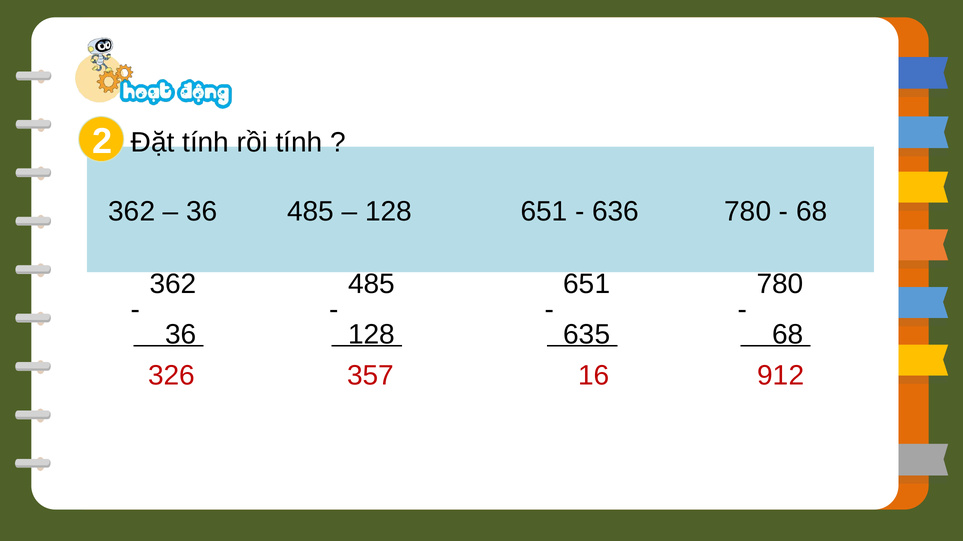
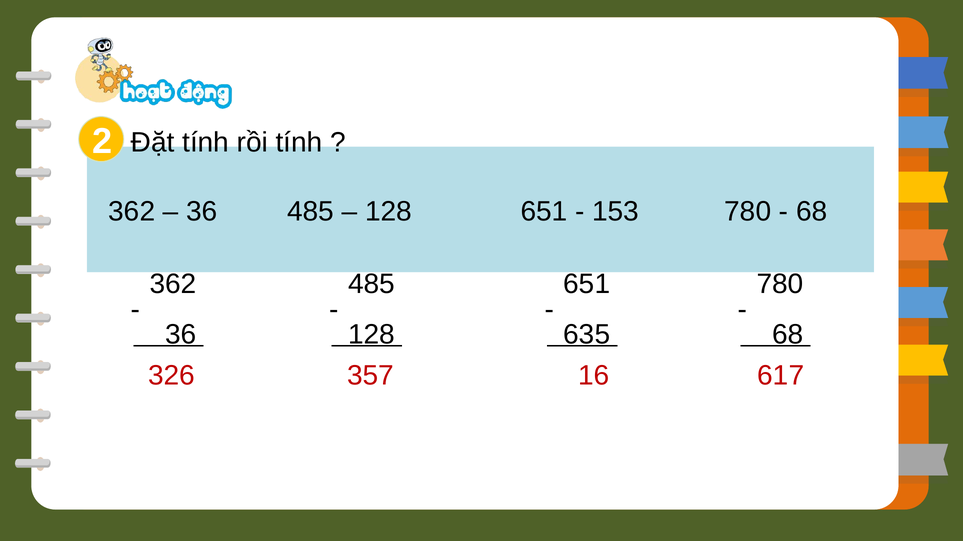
636: 636 -> 153 (616, 212)
912: 912 -> 617 (781, 376)
